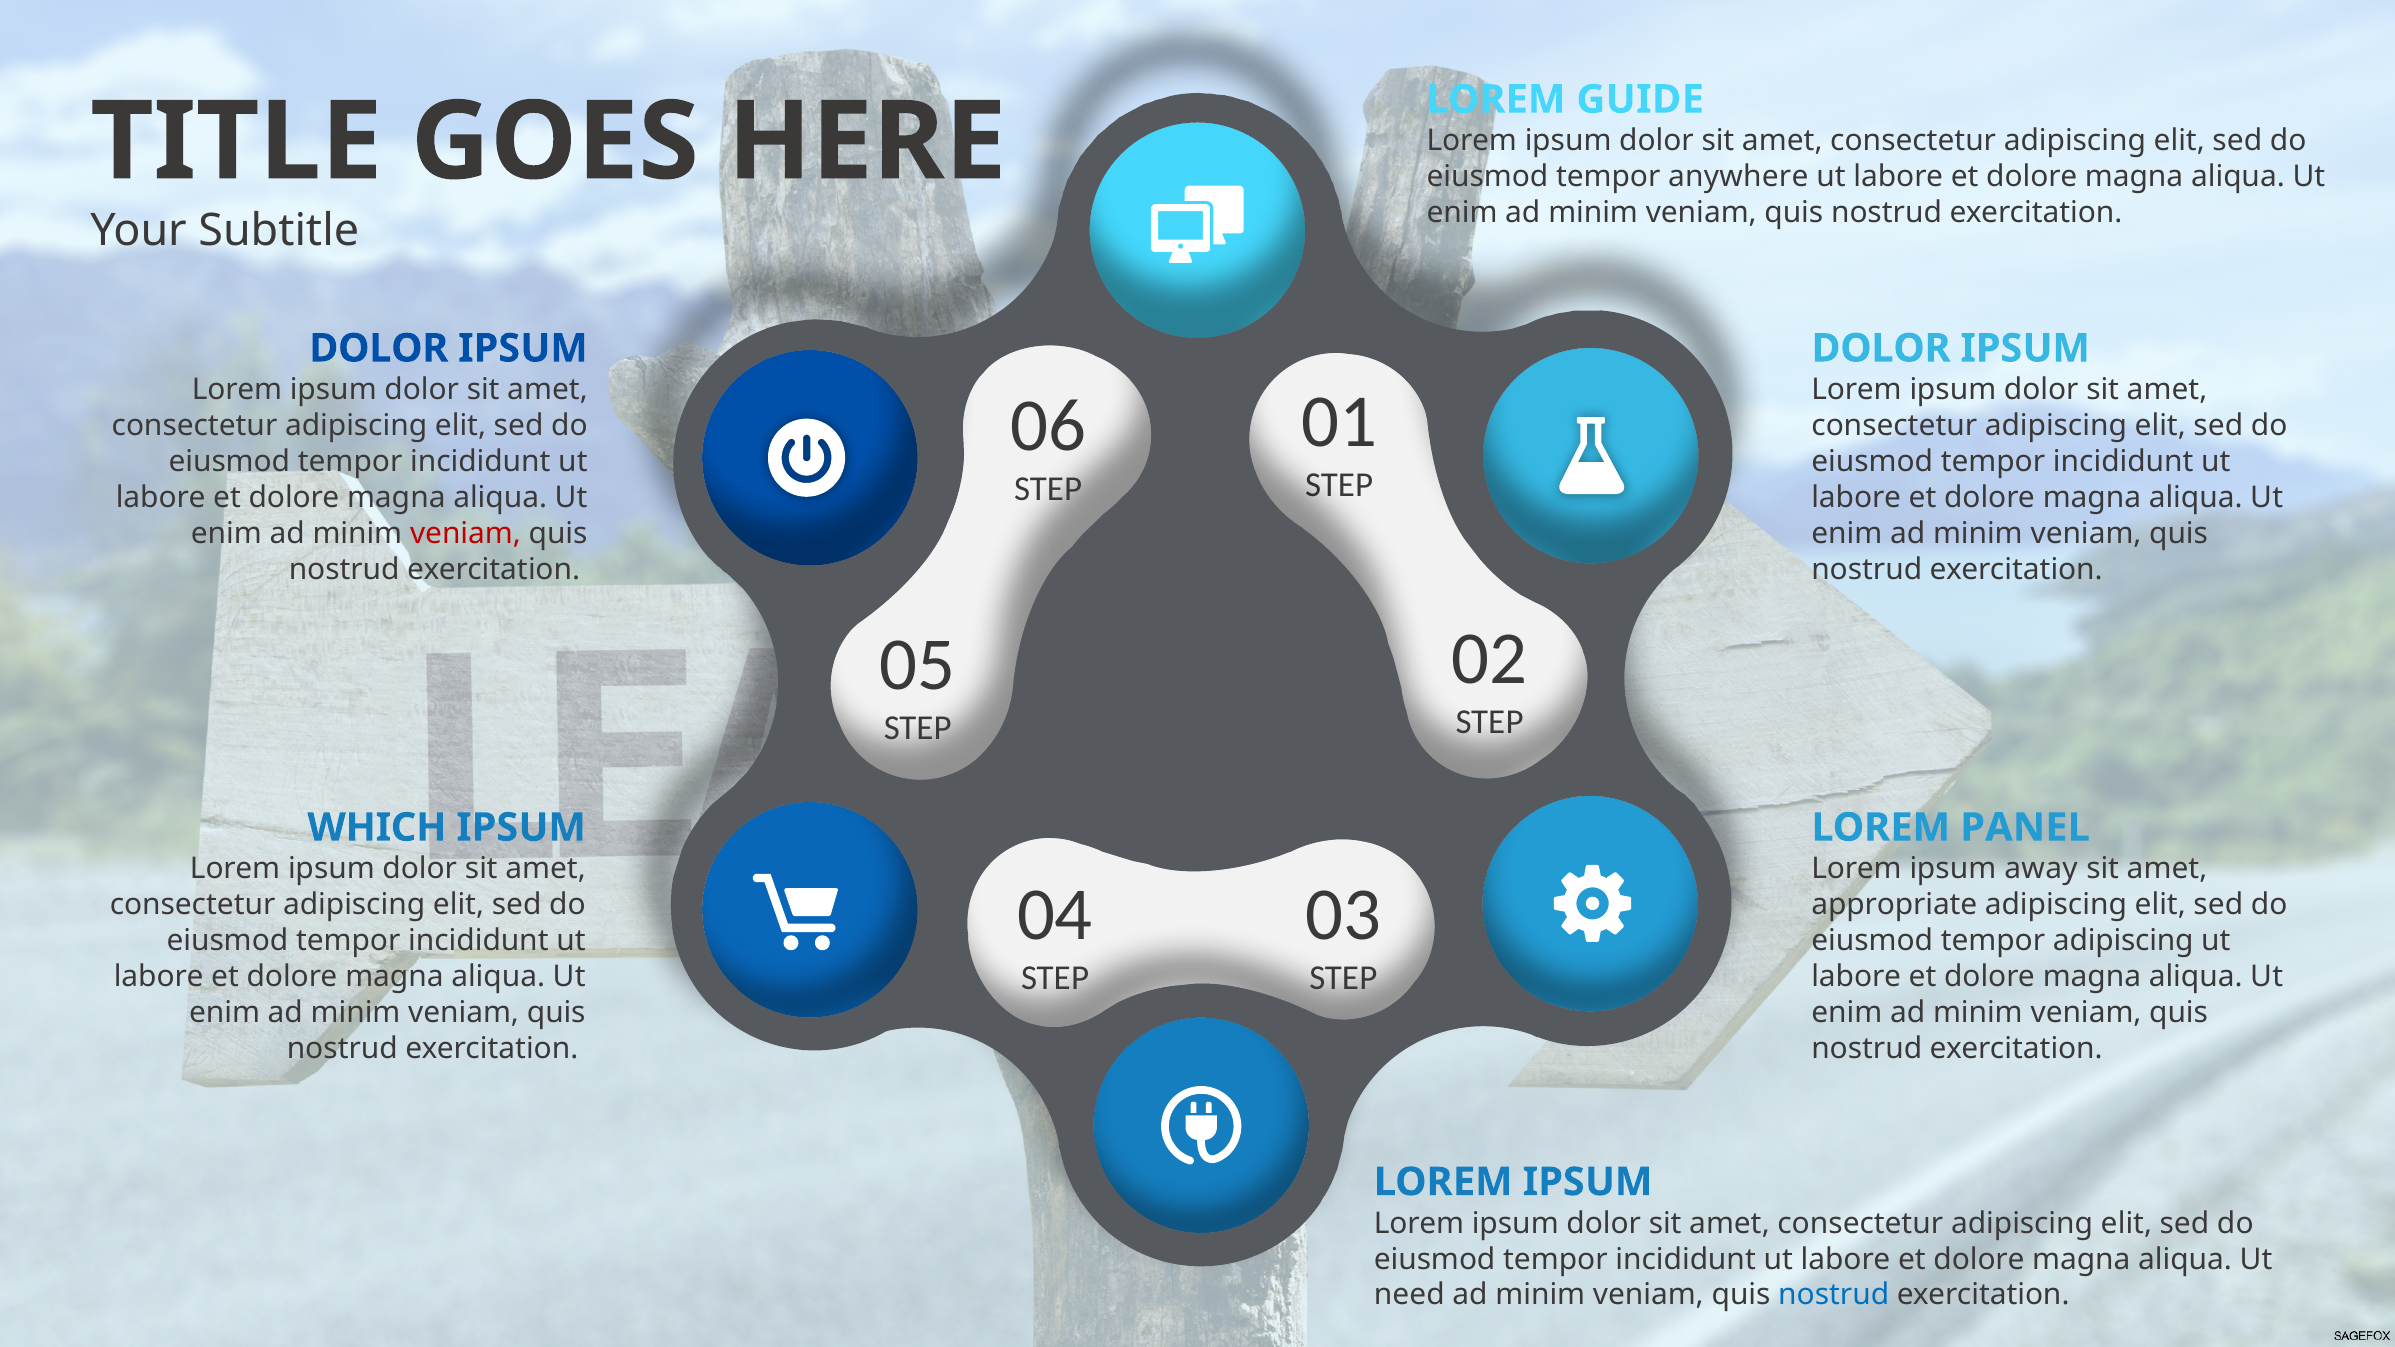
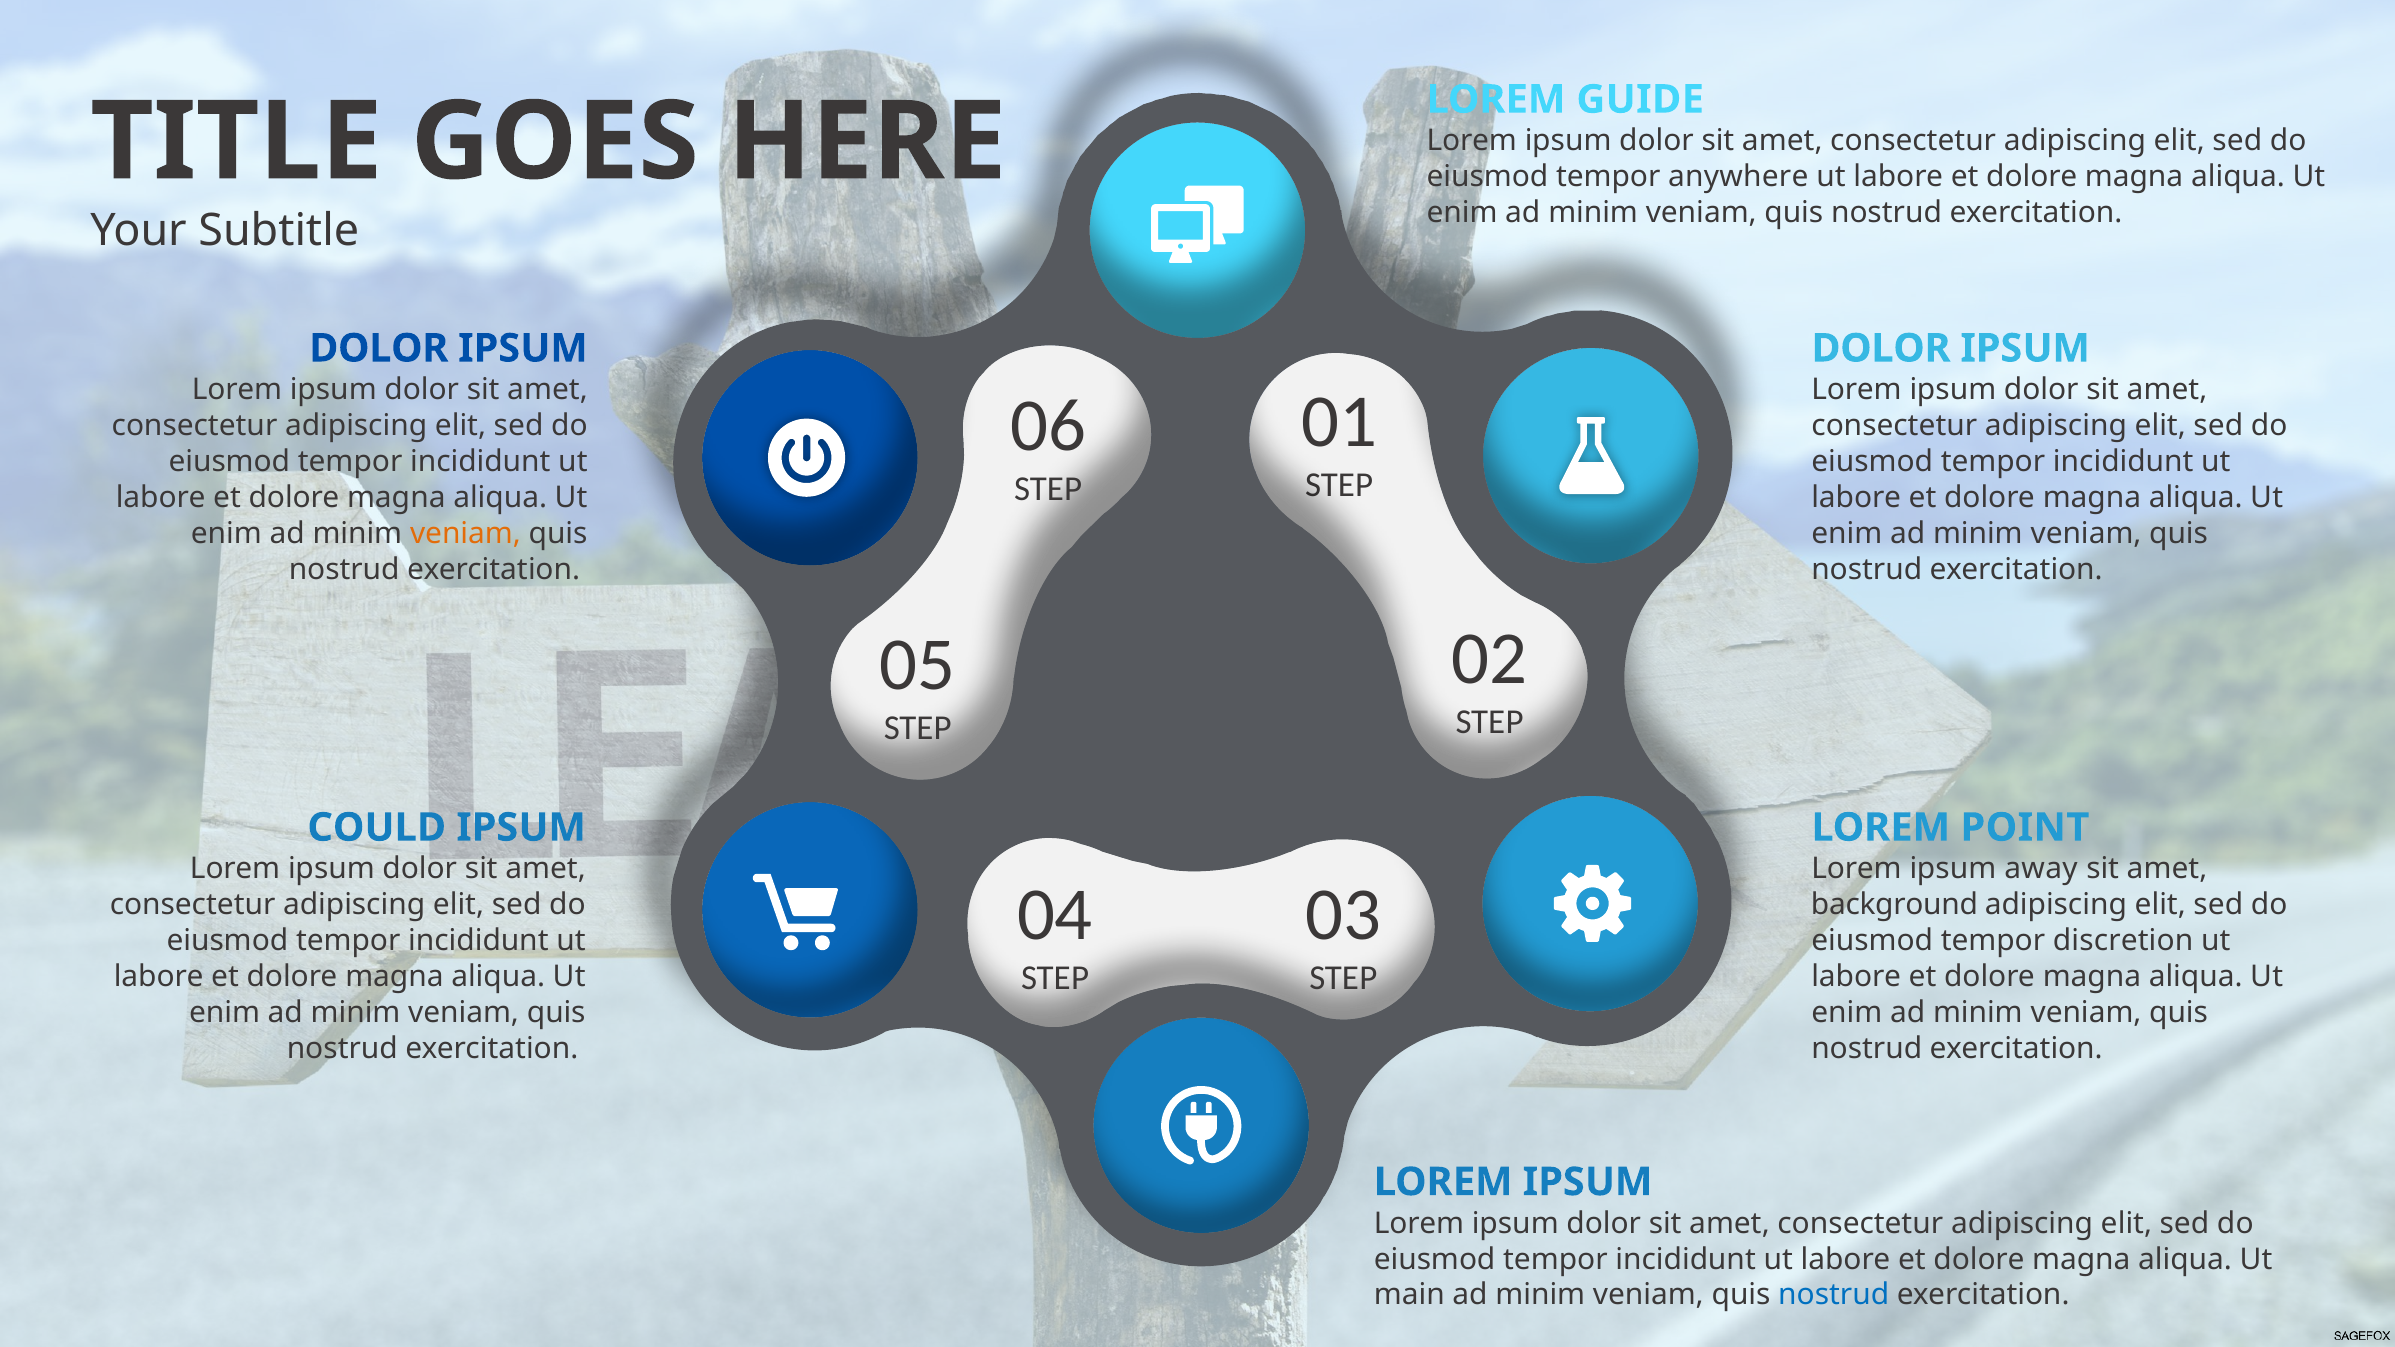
veniam colour: red -> orange (465, 533)
WHICH: WHICH -> COULD (377, 828)
PANEL: PANEL -> POINT (2025, 828)
appropriate: appropriate -> background (1894, 905)
tempor adipiscing: adipiscing -> discretion (2123, 941)
need: need -> main (1409, 1295)
